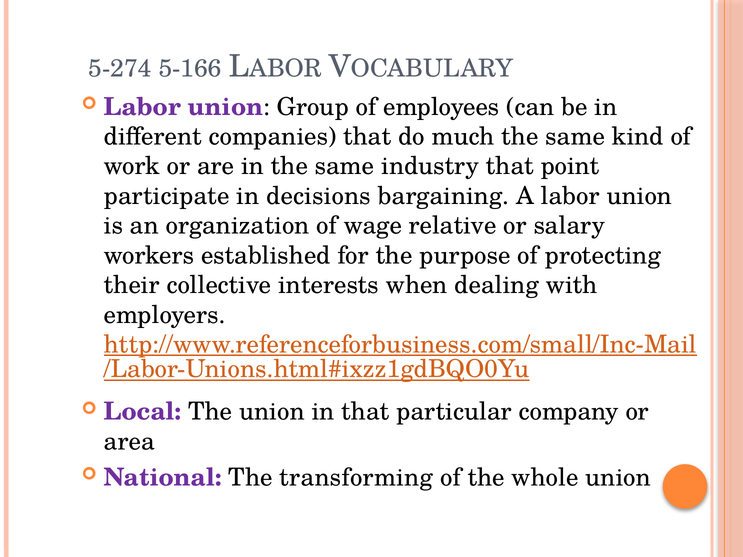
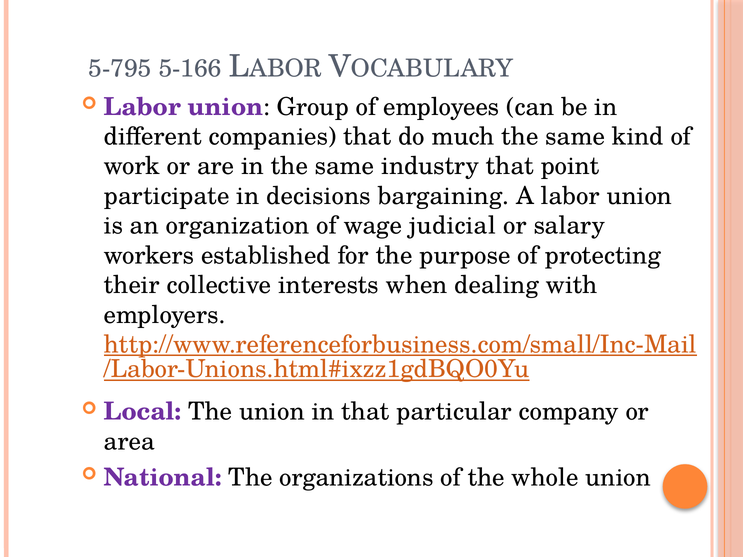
5-274: 5-274 -> 5-795 (120, 69)
relative: relative -> judicial (453, 226)
transforming: transforming -> organizations (356, 478)
